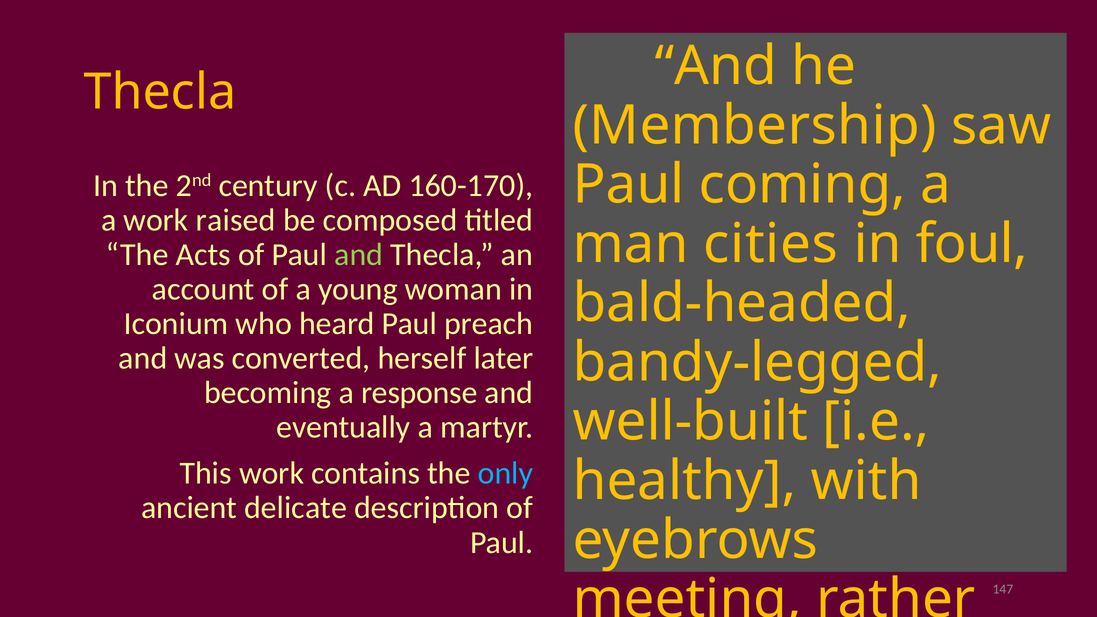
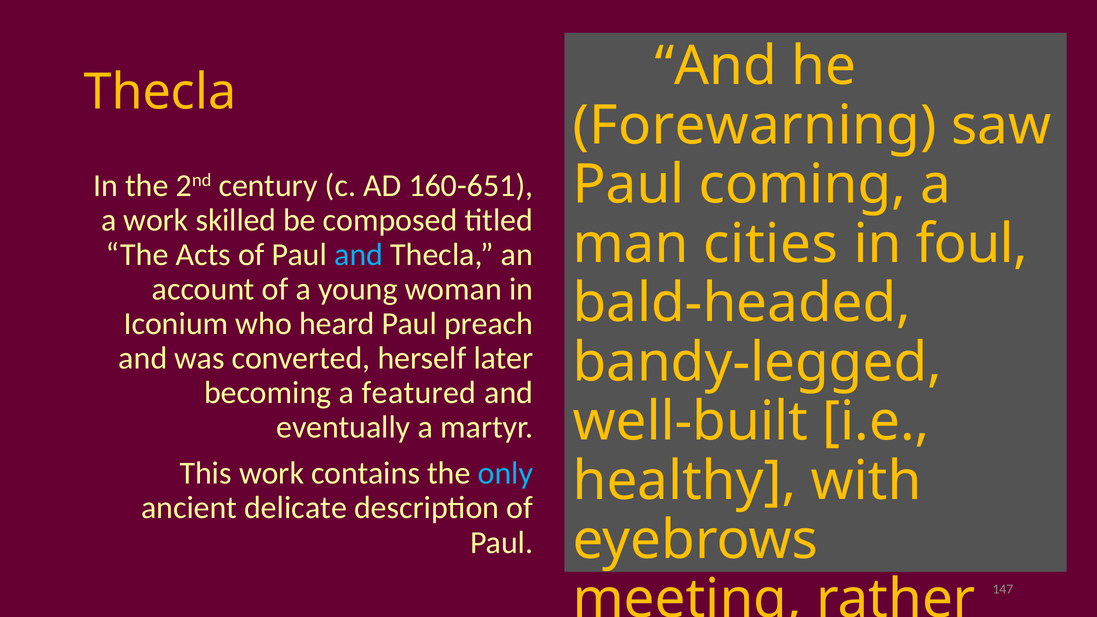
Membership: Membership -> Forewarning (755, 125)
160-170: 160-170 -> 160-651 (471, 185)
raised: raised -> skilled (236, 220)
and colour: light green -> light blue (359, 255)
response: response -> featured (419, 393)
